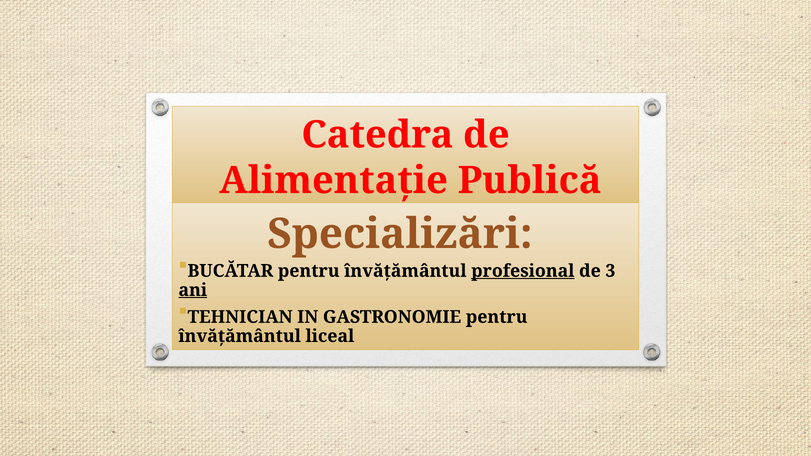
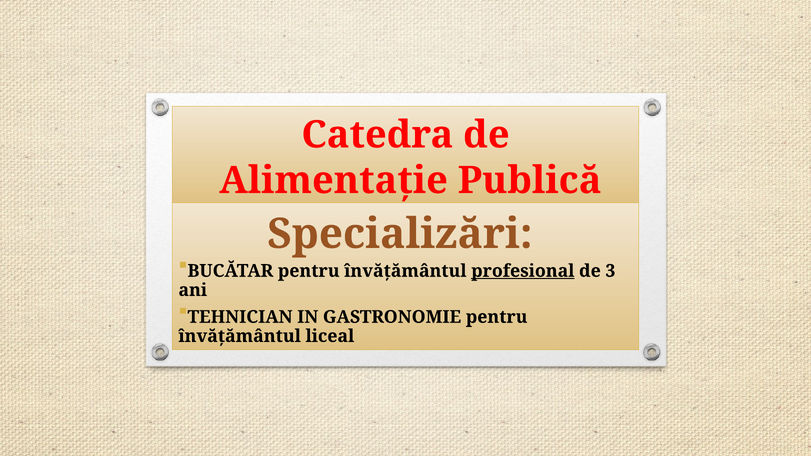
ani underline: present -> none (193, 290)
